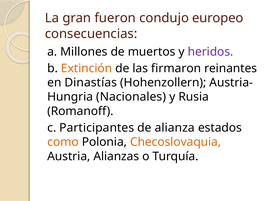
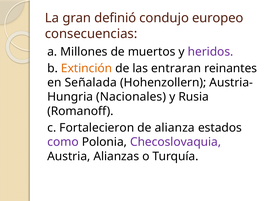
fueron: fueron -> definió (115, 18)
firmaron: firmaron -> entraran (176, 69)
Dinastías: Dinastías -> Señalada (91, 83)
Participantes: Participantes -> Fortalecieron (97, 128)
como colour: orange -> purple (63, 143)
Checoslovaquia colour: orange -> purple (176, 143)
